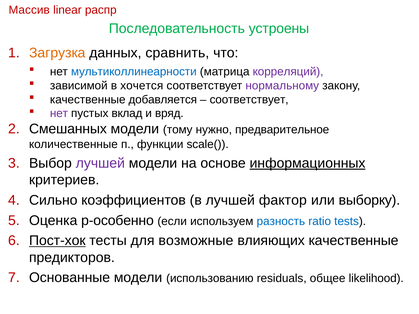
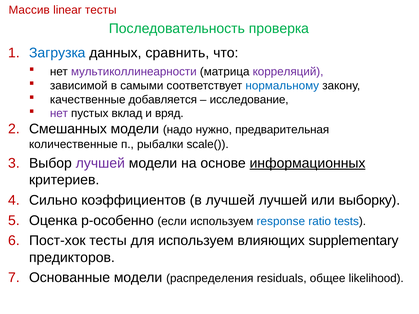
linear распр: распр -> тесты (101, 10)
устроены: устроены -> проверка (279, 28)
Загрузка colour: orange -> blue (57, 53)
мультиколлинеарности colour: blue -> purple (134, 72)
хочется: хочется -> самыми (142, 86)
нормальному colour: purple -> blue (282, 86)
соответствует: соответствует -> исследование (249, 100)
тому: тому -> надо (178, 130)
предварительное: предварительное -> предварительная (282, 130)
функции: функции -> рыбалки (160, 144)
лучшей фактор: фактор -> лучшей (283, 200)
разность: разность -> response (281, 221)
Пост-хок underline: present -> none (57, 241)
для возможные: возможные -> используем (196, 241)
влияющих качественные: качественные -> supplementary (354, 241)
использованию: использованию -> распределения (210, 279)
